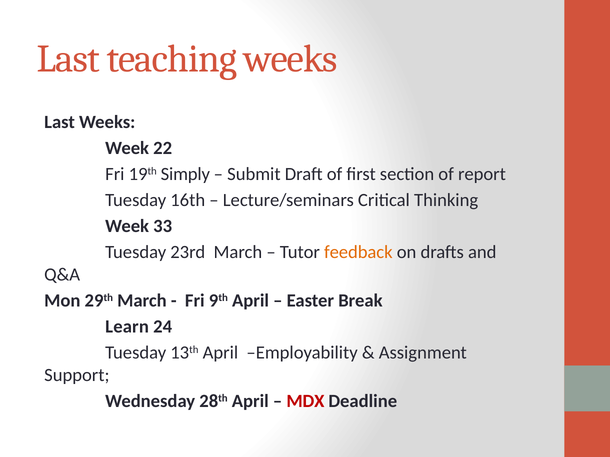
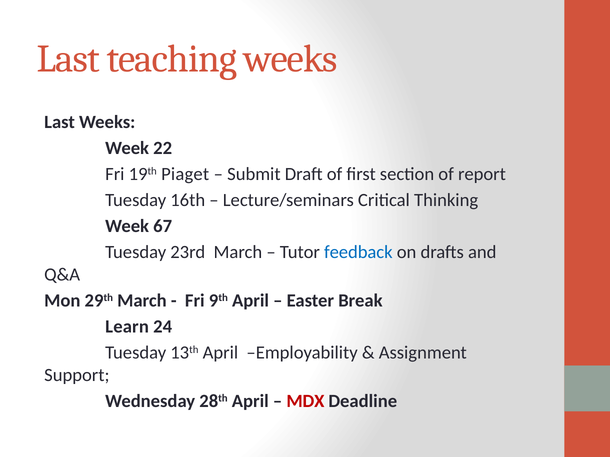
Simply: Simply -> Piaget (185, 174)
33: 33 -> 67 (163, 226)
feedback colour: orange -> blue (358, 253)
